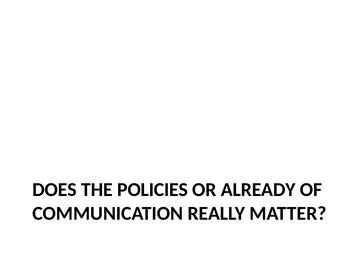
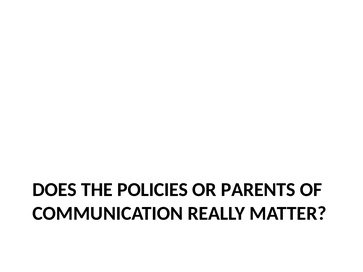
ALREADY: ALREADY -> PARENTS (258, 190)
